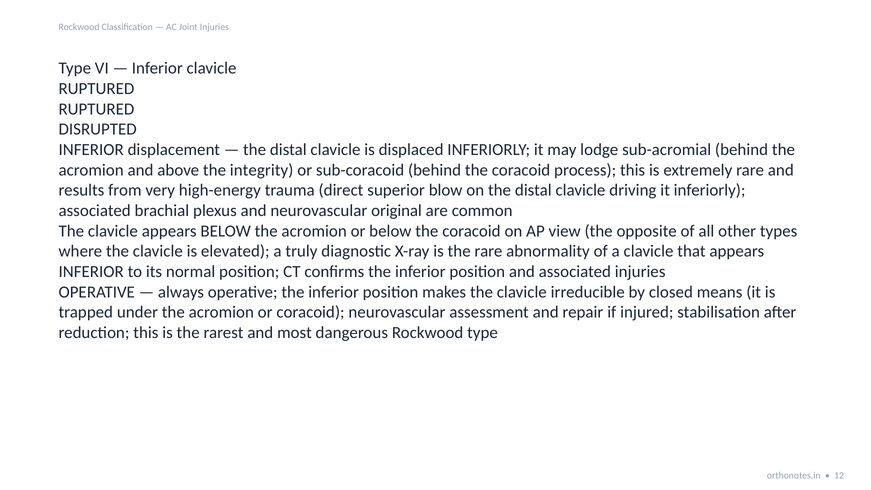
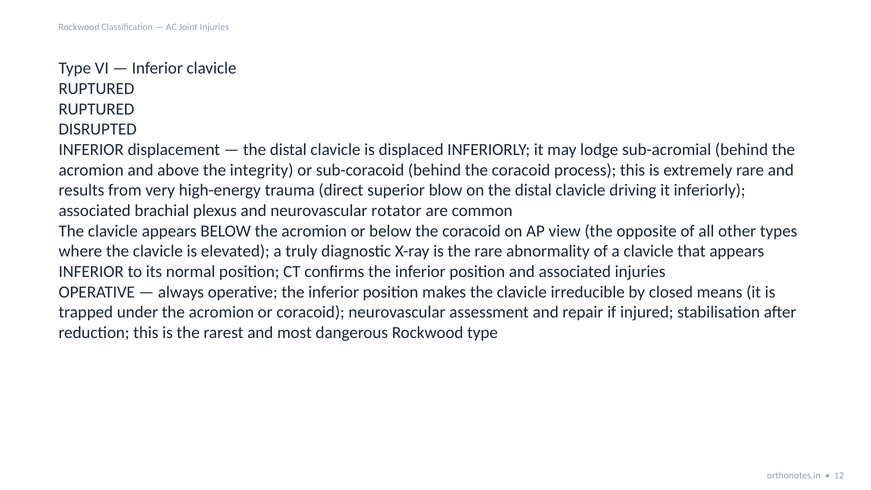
original: original -> rotator (396, 211)
